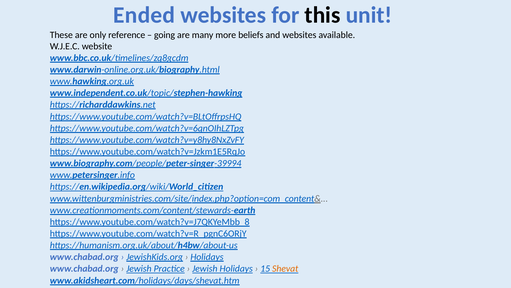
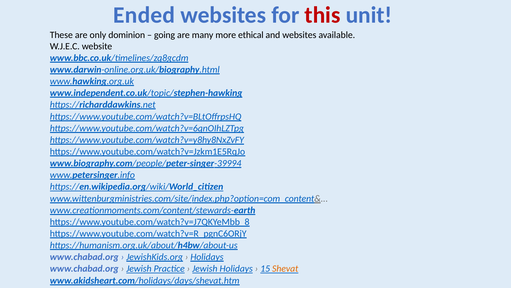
this colour: black -> red (322, 15)
reference: reference -> dominion (127, 35)
beliefs: beliefs -> ethical (251, 35)
